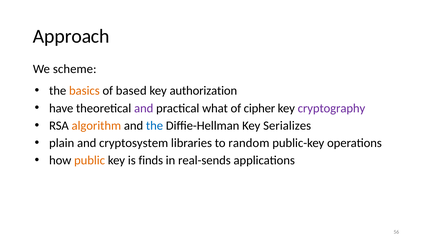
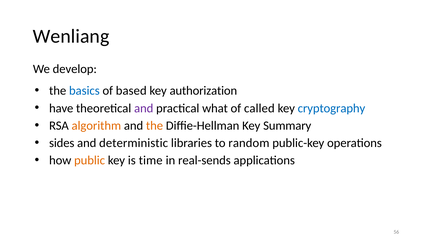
Approach: Approach -> Wenliang (71, 36)
scheme: scheme -> develop (75, 69)
basics colour: orange -> blue (84, 91)
cipher: cipher -> called (259, 108)
cryptography colour: purple -> blue (331, 108)
the colour: blue -> orange (155, 126)
Serializes: Serializes -> Summary (287, 126)
plain: plain -> sides (62, 143)
cryptosystem: cryptosystem -> deterministic (134, 143)
finds: finds -> time (151, 160)
